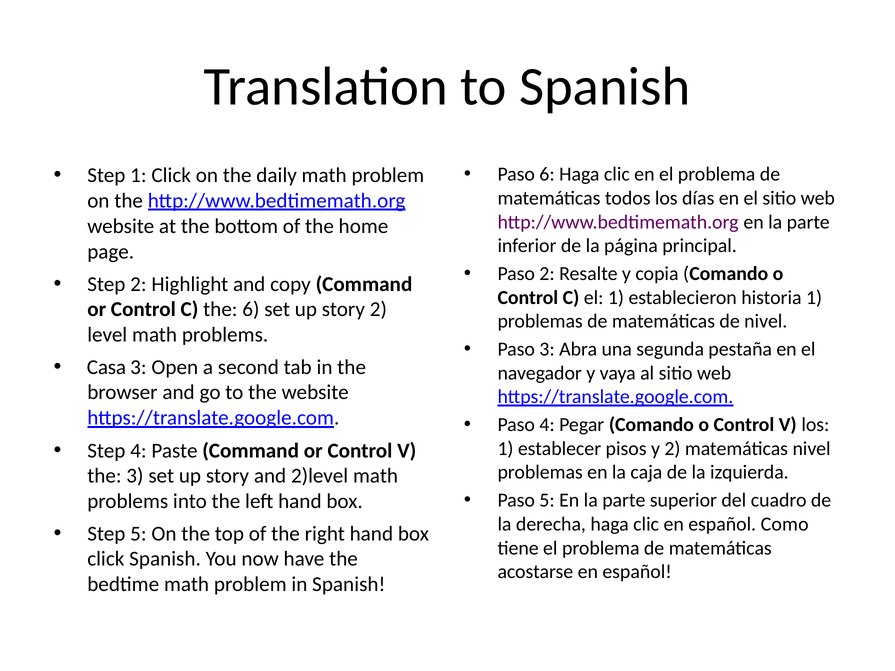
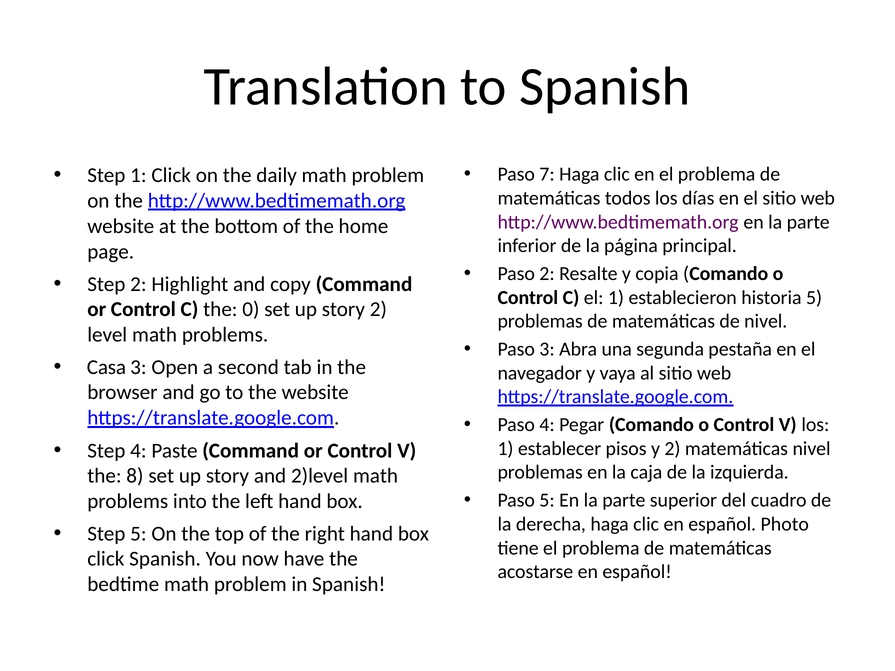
Paso 6: 6 -> 7 (547, 174)
historia 1: 1 -> 5 (814, 298)
the 6: 6 -> 0 (251, 310)
the 3: 3 -> 8 (135, 476)
Como: Como -> Photo (785, 524)
